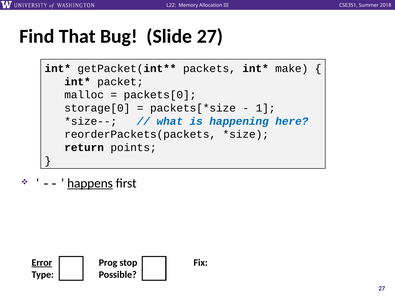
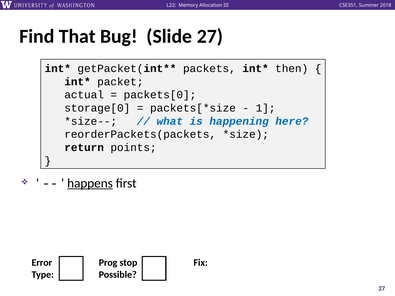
make: make -> then (292, 69)
malloc: malloc -> actual (84, 95)
Error underline: present -> none (42, 263)
